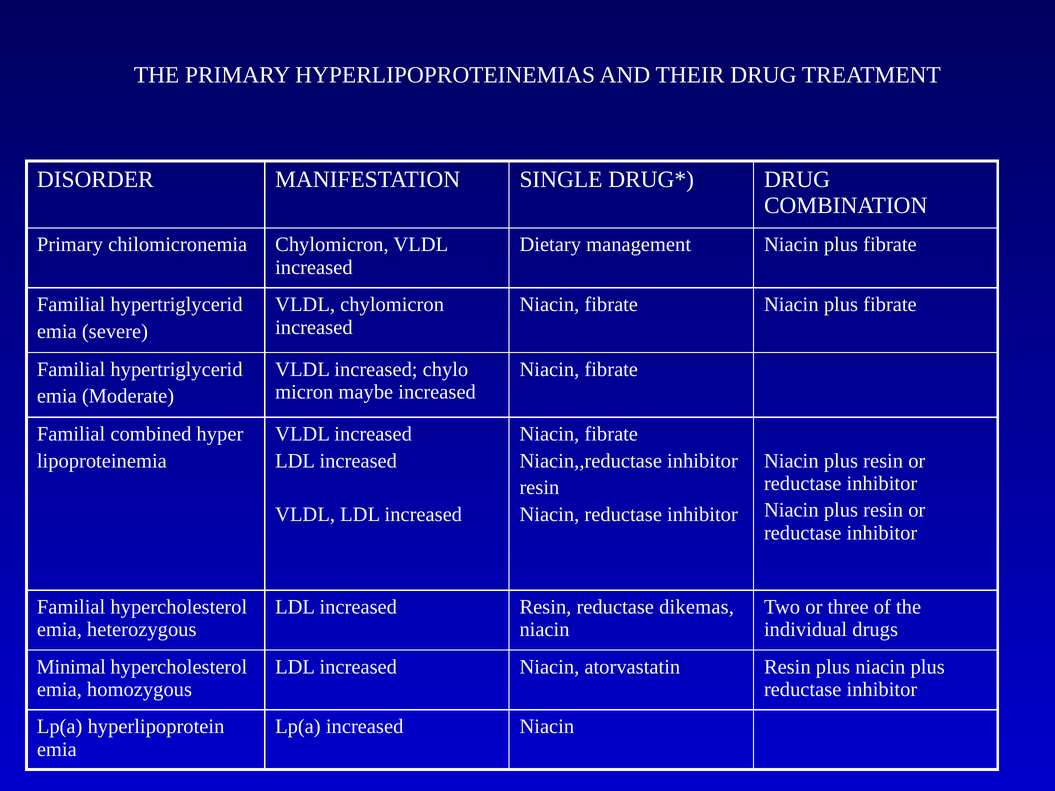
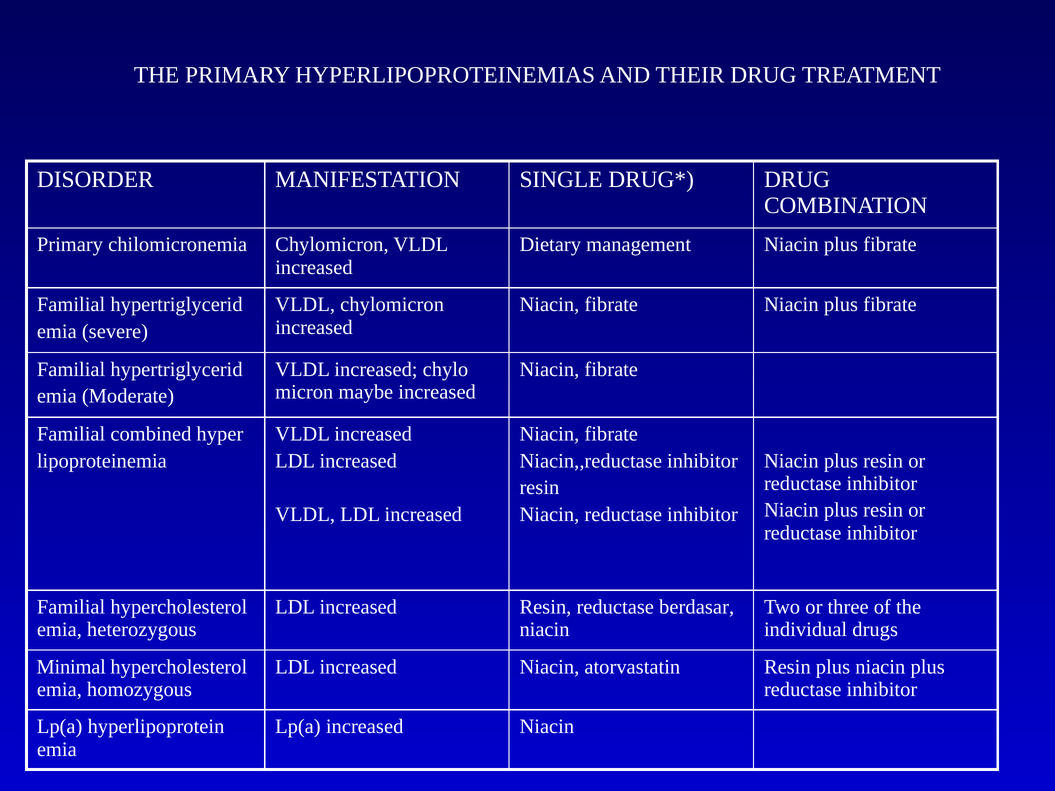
dikemas: dikemas -> berdasar (697, 607)
